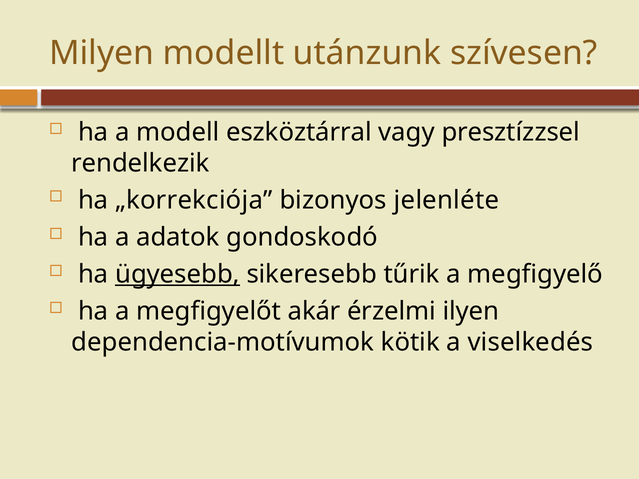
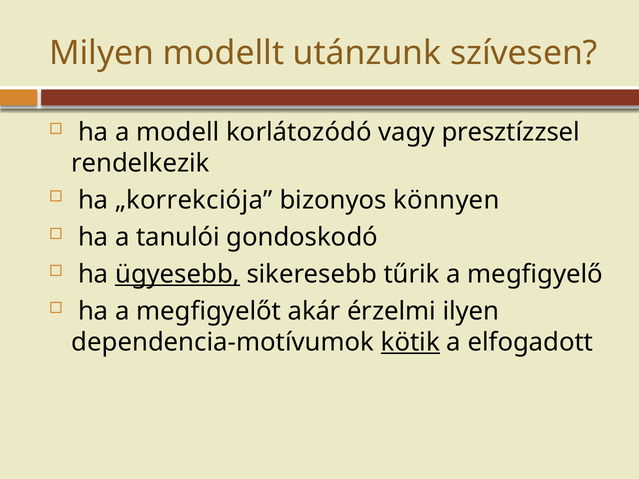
eszköztárral: eszköztárral -> korlátozódó (299, 132)
jelenléte: jelenléte -> könnyen (446, 200)
adatok: adatok -> tanulói (178, 237)
kötik underline: none -> present (410, 342)
viselkedés: viselkedés -> elfogadott (530, 342)
